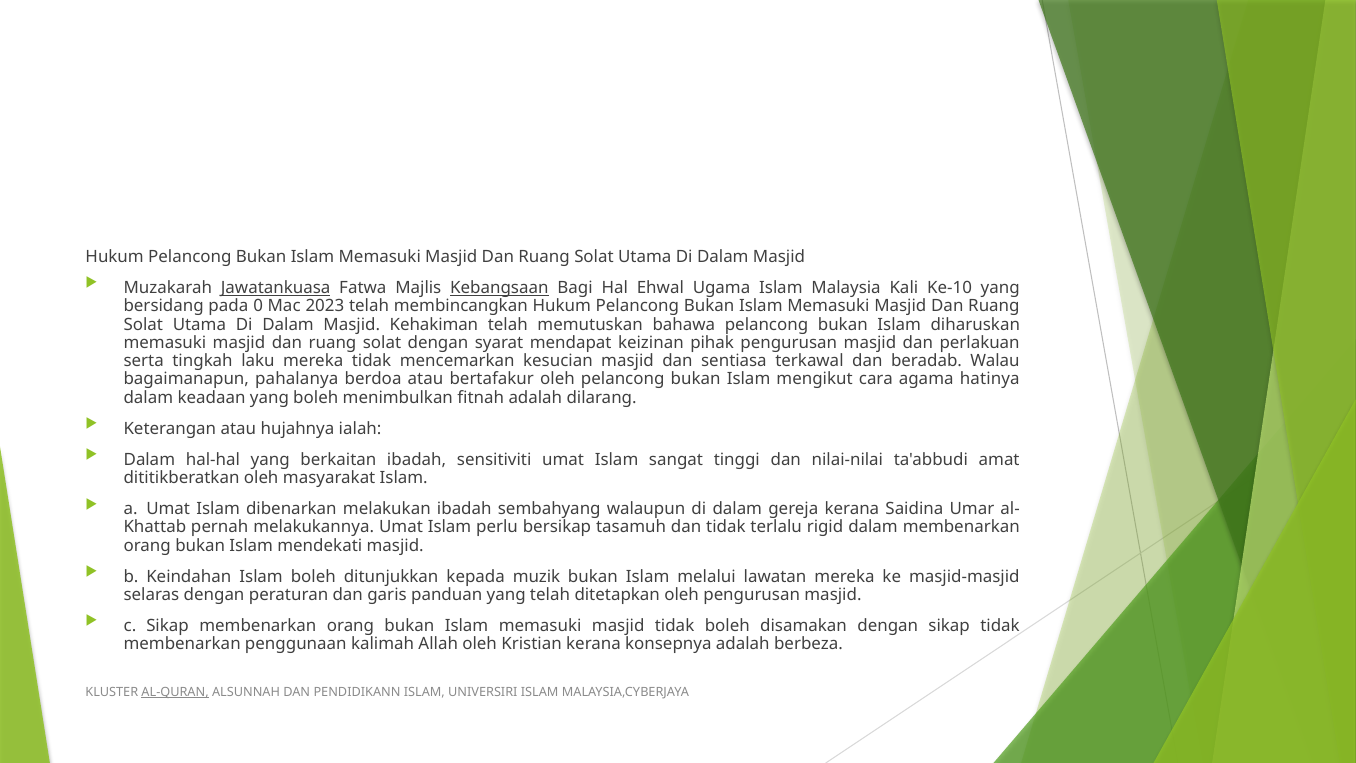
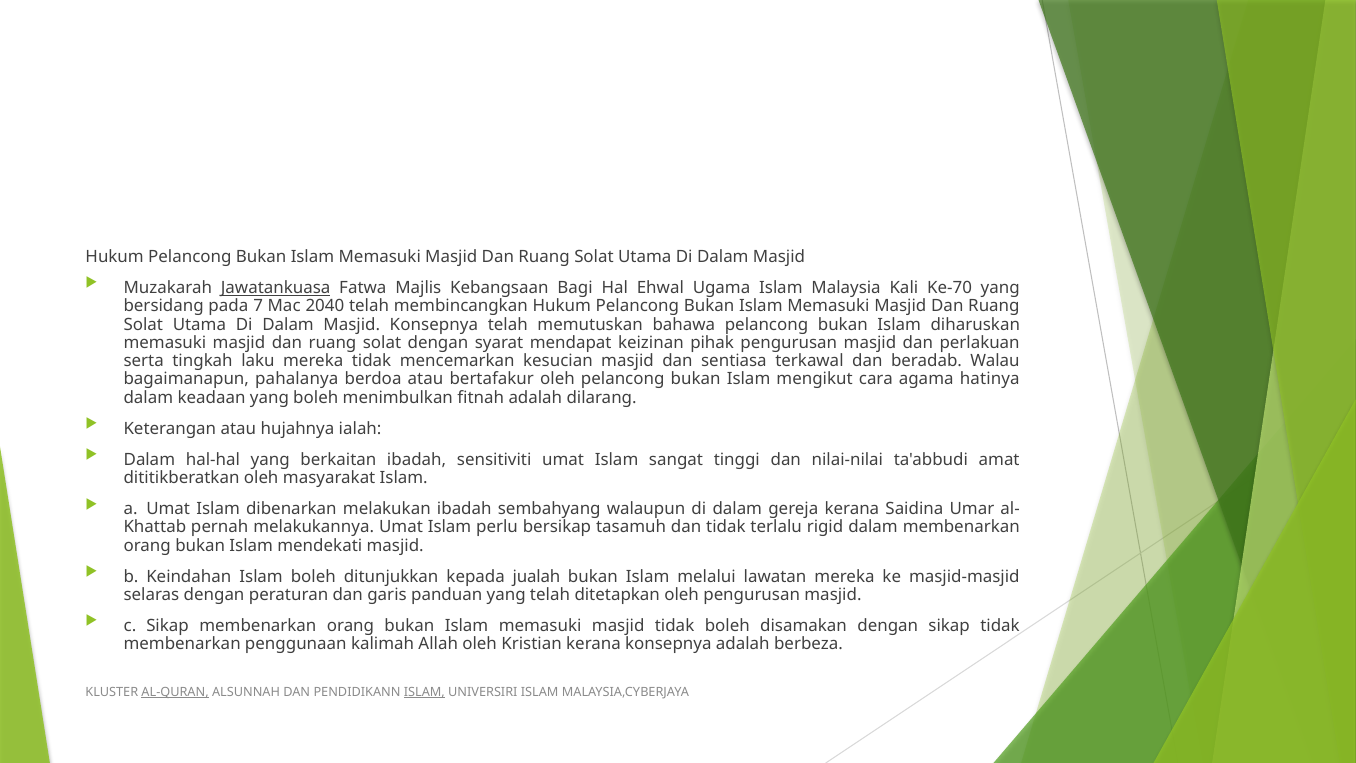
Kebangsaan underline: present -> none (499, 288)
Ke-10: Ke-10 -> Ke-70 (949, 288)
0: 0 -> 7 (258, 306)
2023: 2023 -> 2040 (325, 306)
Masjid Kehakiman: Kehakiman -> Konsepnya (434, 324)
muzik: muzik -> jualah (537, 576)
ISLAM underline: none -> present (424, 692)
